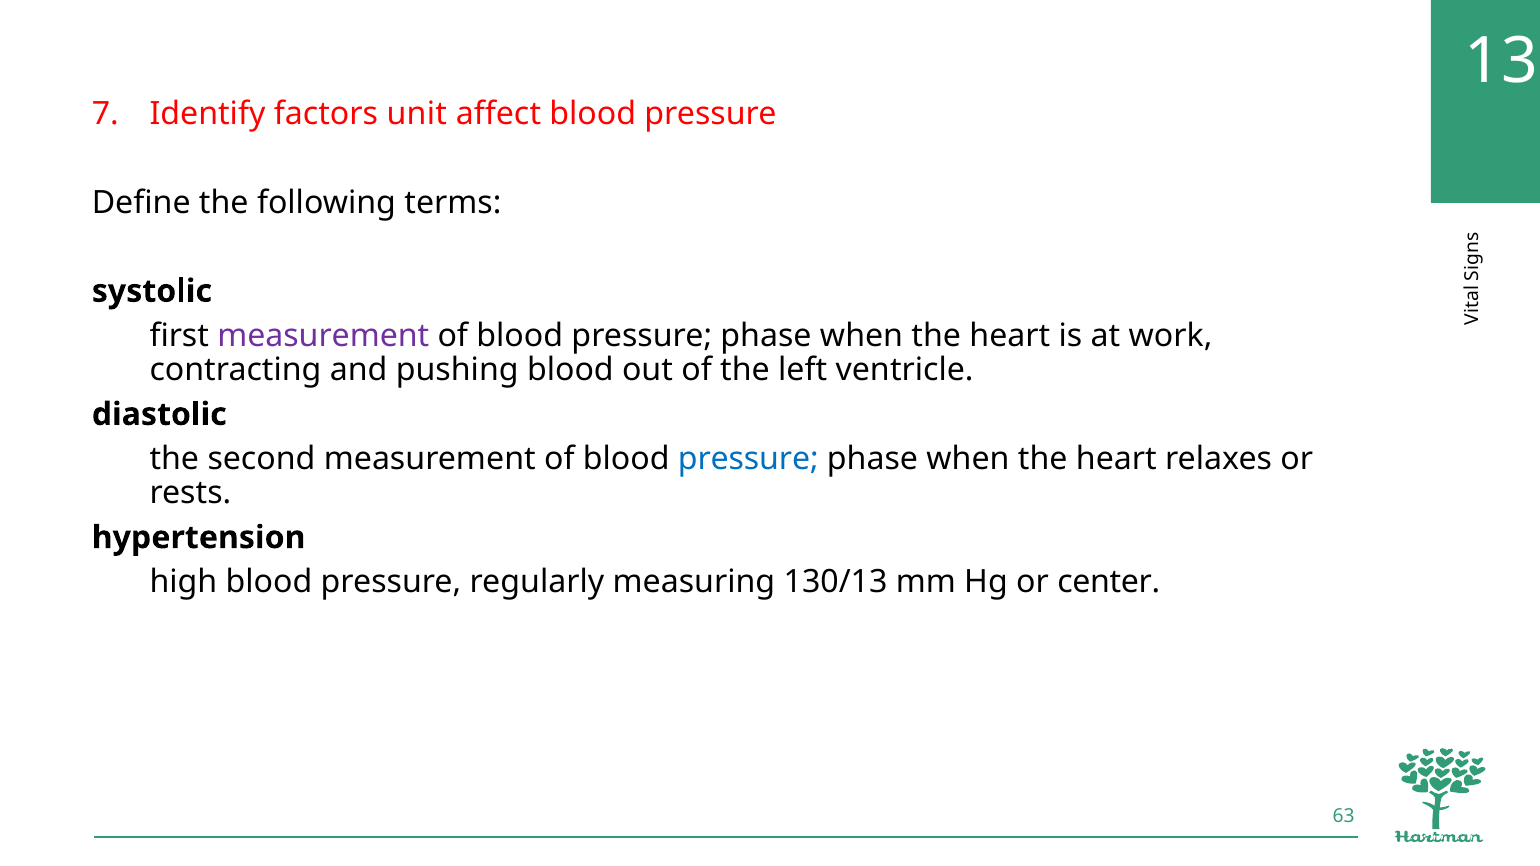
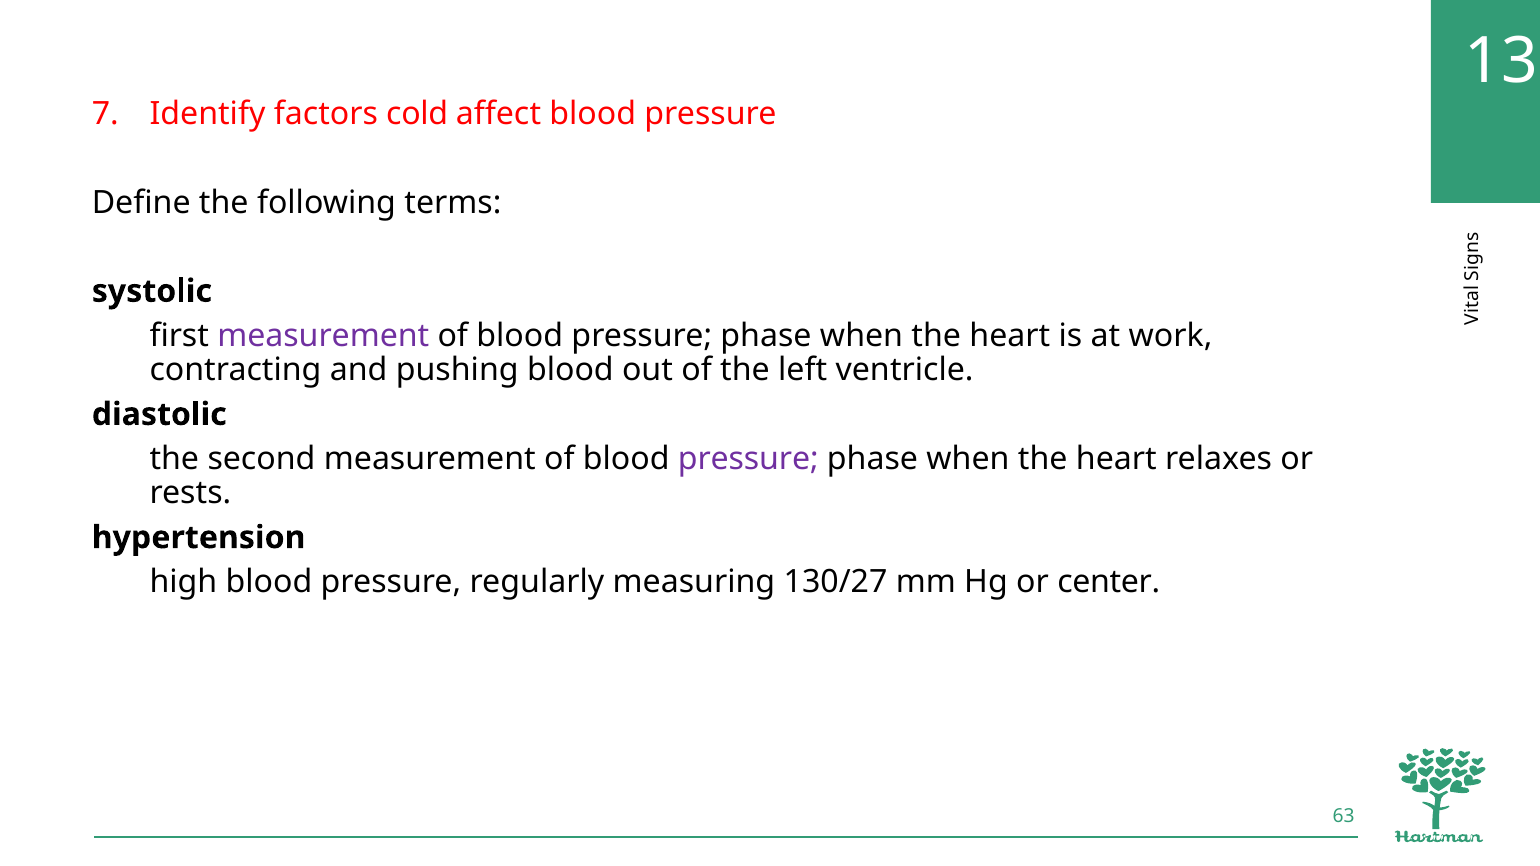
unit: unit -> cold (417, 114)
pressure colour: blue -> purple (748, 459)
130/13: 130/13 -> 130/27 (836, 582)
